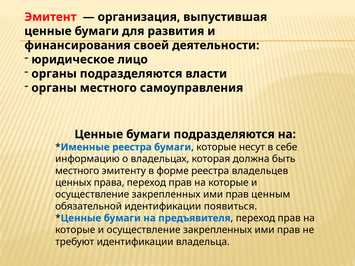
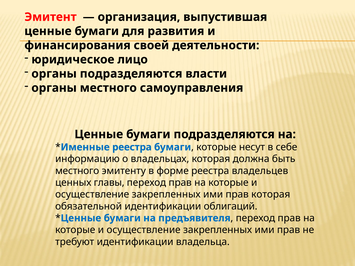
права: права -> главы (109, 183)
прав ценным: ценным -> которая (271, 195)
появиться: появиться -> облигаций (231, 206)
